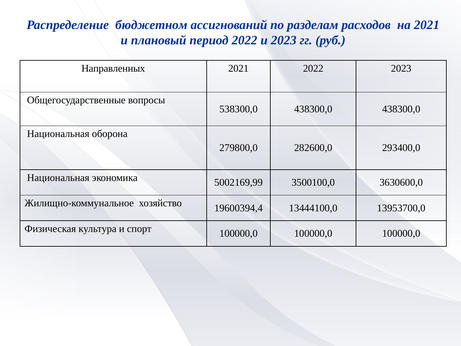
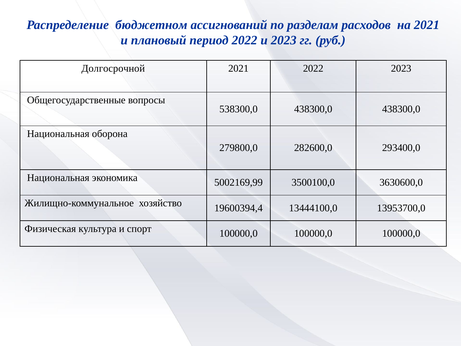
Направленных: Направленных -> Долгосрочной (113, 68)
